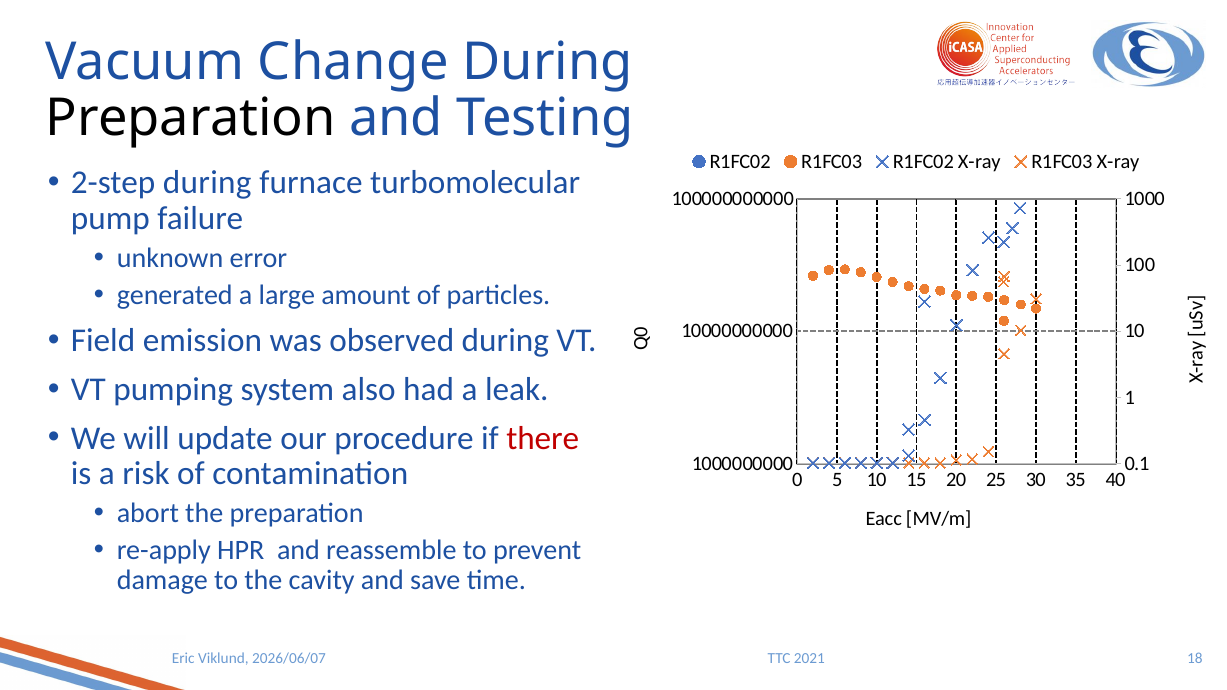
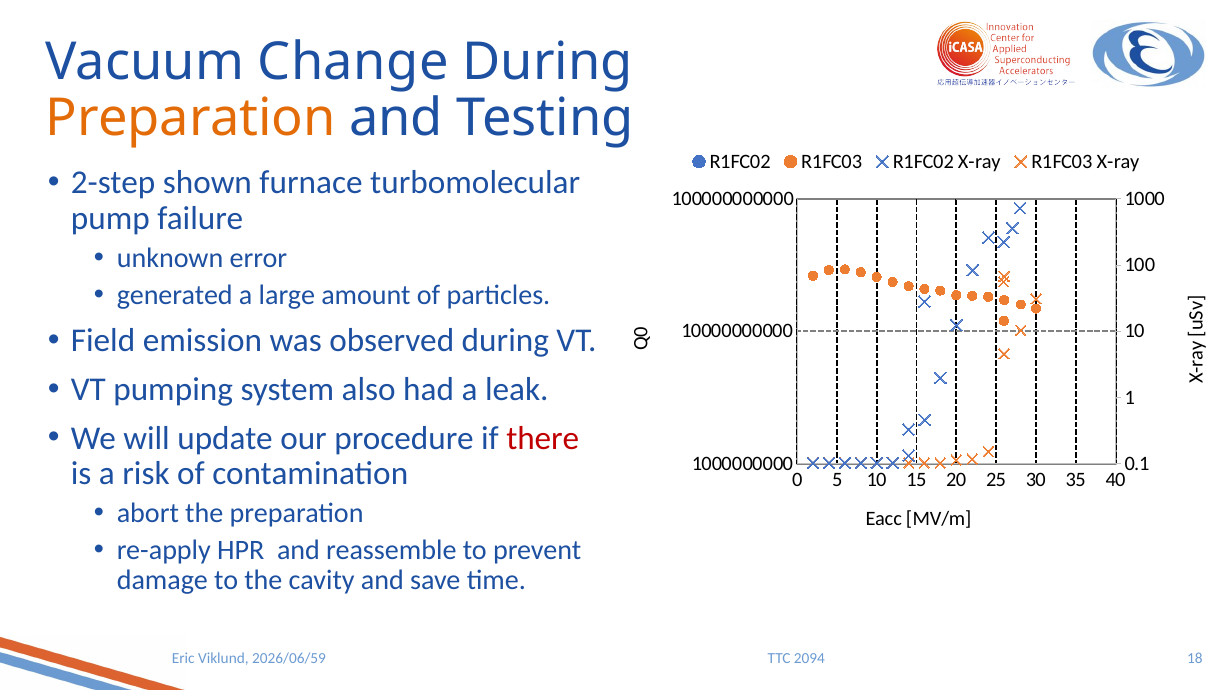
Preparation colour: black -> orange (191, 118)
2-step during: during -> shown (207, 183)
2026/06/07: 2026/06/07 -> 2026/06/59 (289, 659)
2021: 2021 -> 2094 (809, 659)
